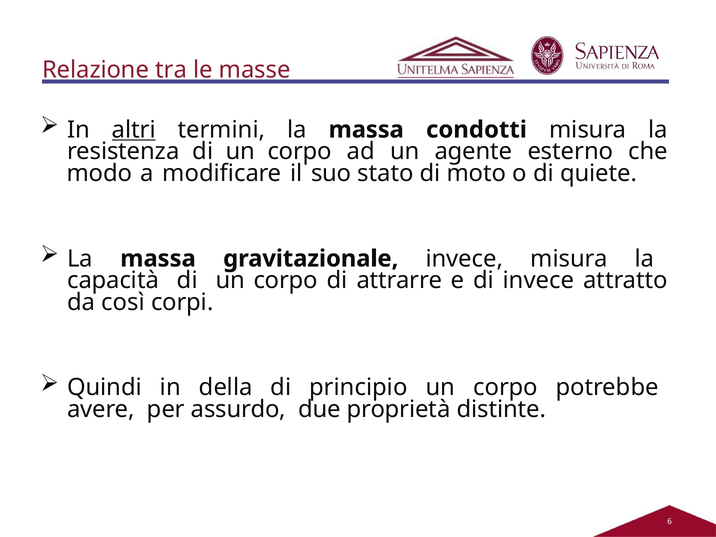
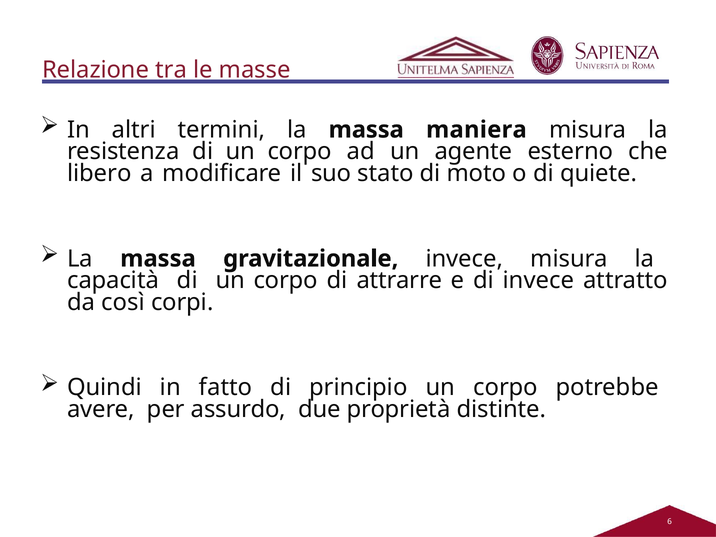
altri underline: present -> none (134, 130)
condotti: condotti -> maniera (476, 130)
modo: modo -> libero (99, 173)
della: della -> fatto (226, 388)
